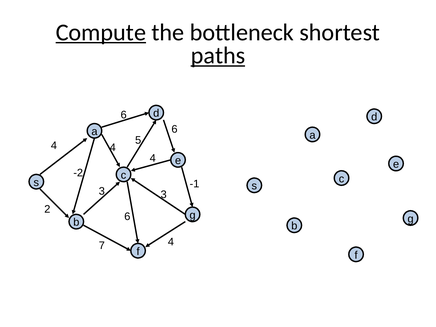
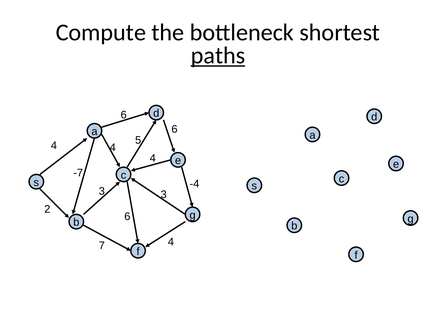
Compute underline: present -> none (101, 32)
-2: -2 -> -7 (78, 173)
-1: -1 -> -4 (194, 184)
